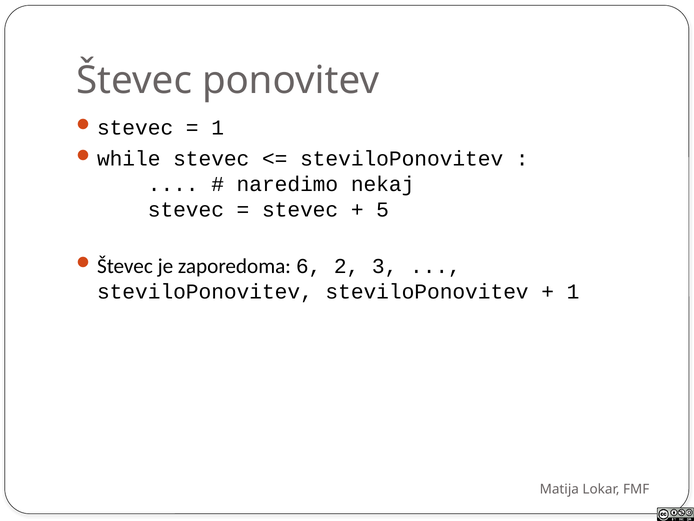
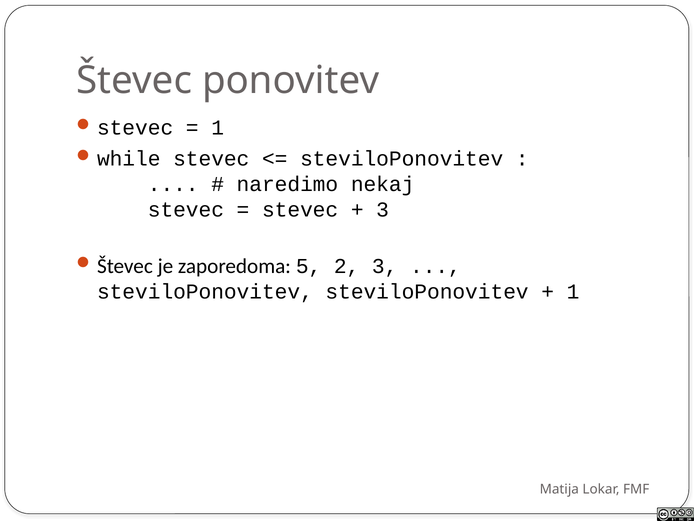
5: 5 -> 3 (383, 209)
6: 6 -> 5 (309, 266)
